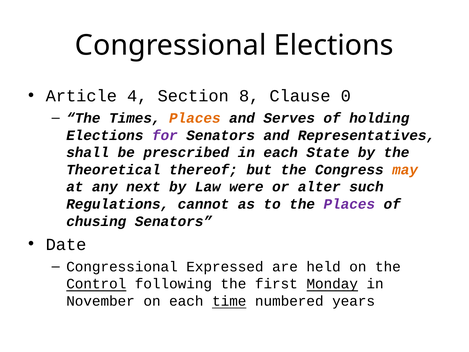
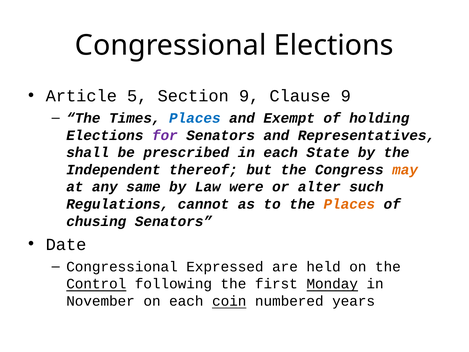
4: 4 -> 5 (137, 96)
Section 8: 8 -> 9 (249, 96)
Clause 0: 0 -> 9 (346, 96)
Places colour: orange -> blue (195, 118)
Serves: Serves -> Exempt (289, 118)
Theoretical: Theoretical -> Independent (113, 170)
next: next -> same (143, 187)
Places colour: purple -> orange (349, 204)
time: time -> coin (229, 301)
